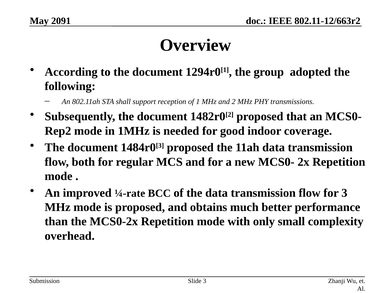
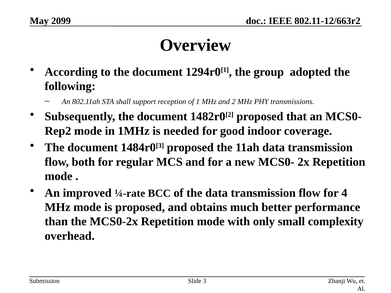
2091: 2091 -> 2099 (61, 21)
for 3: 3 -> 4 (344, 193)
